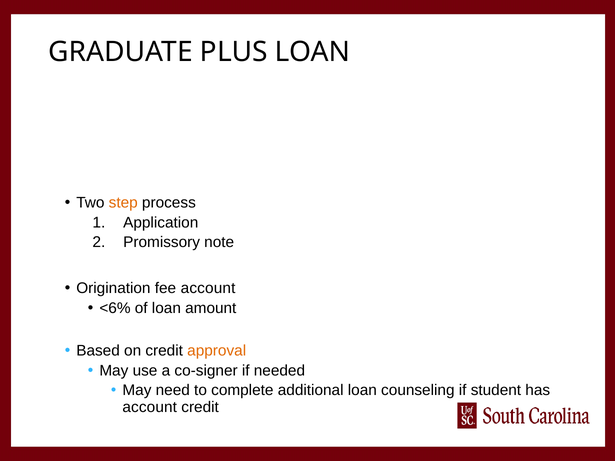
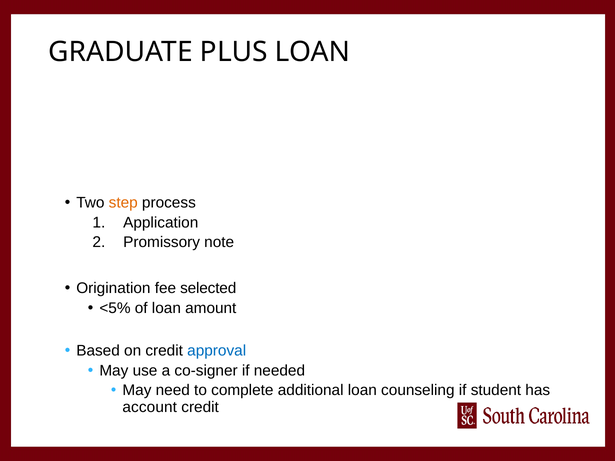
fee account: account -> selected (208, 288)
<6%: <6% -> <5% (115, 308)
approval colour: orange -> blue (217, 351)
